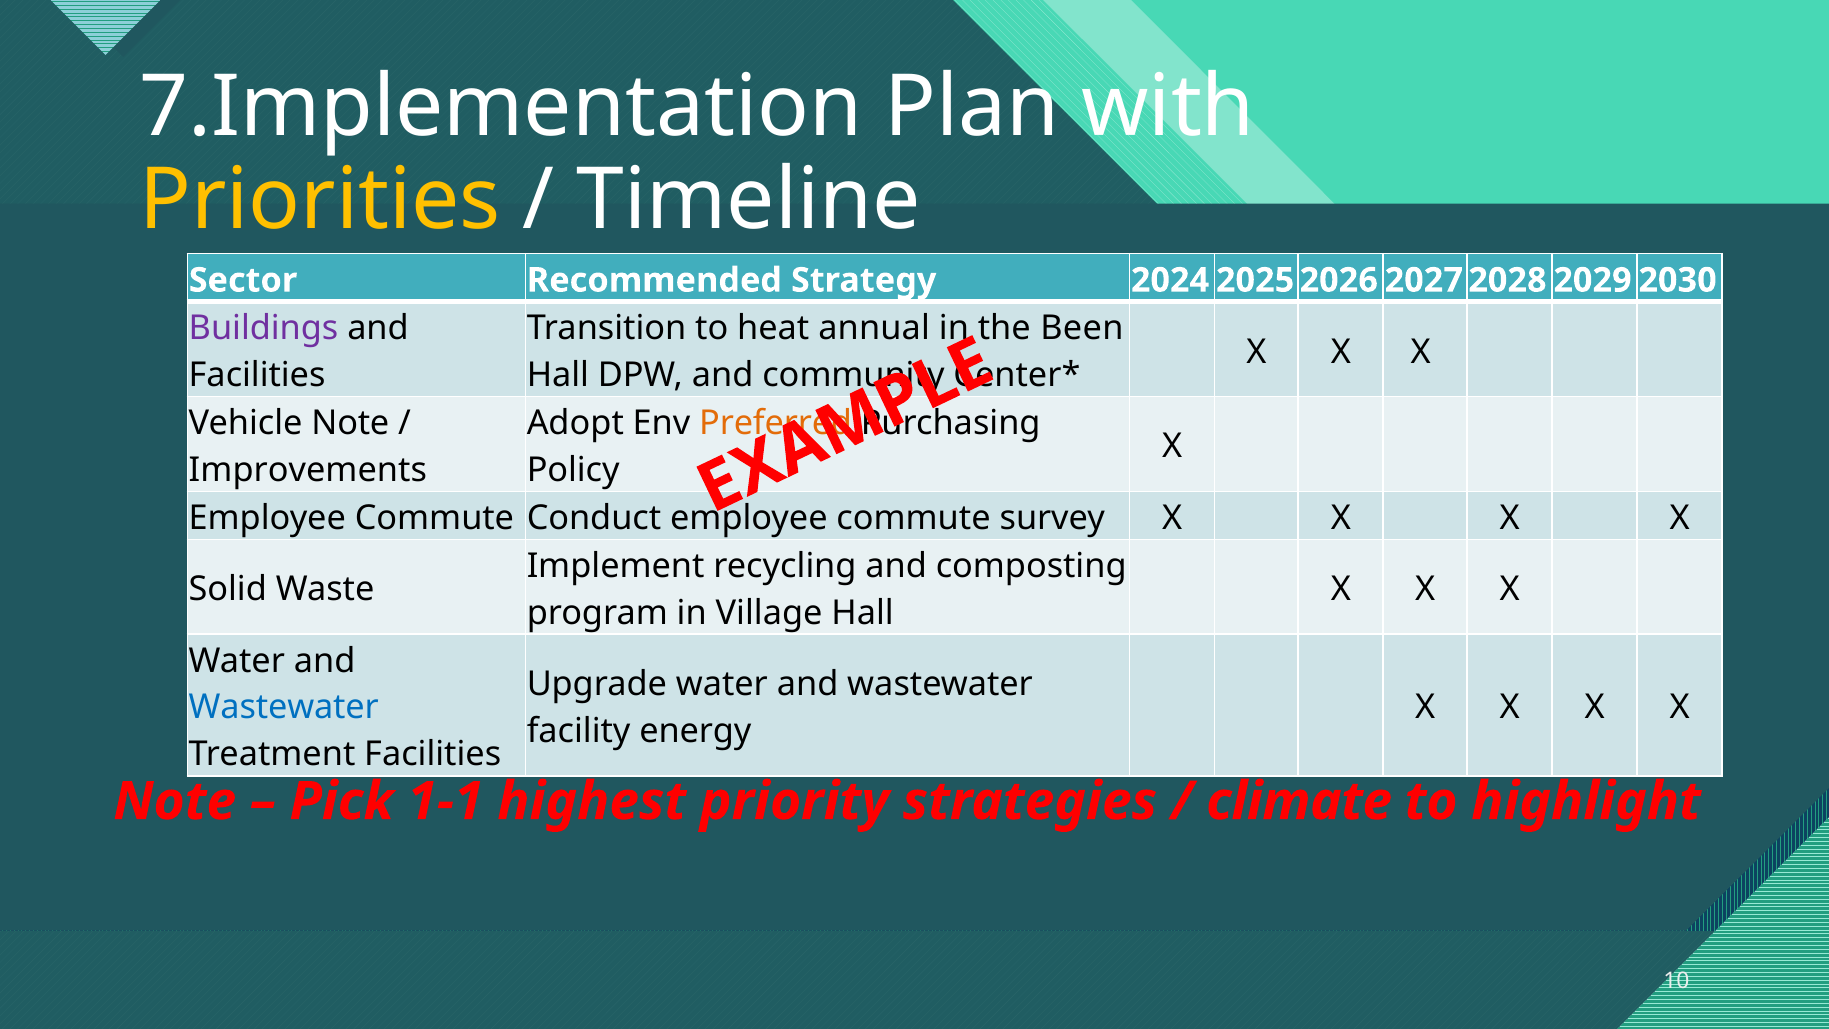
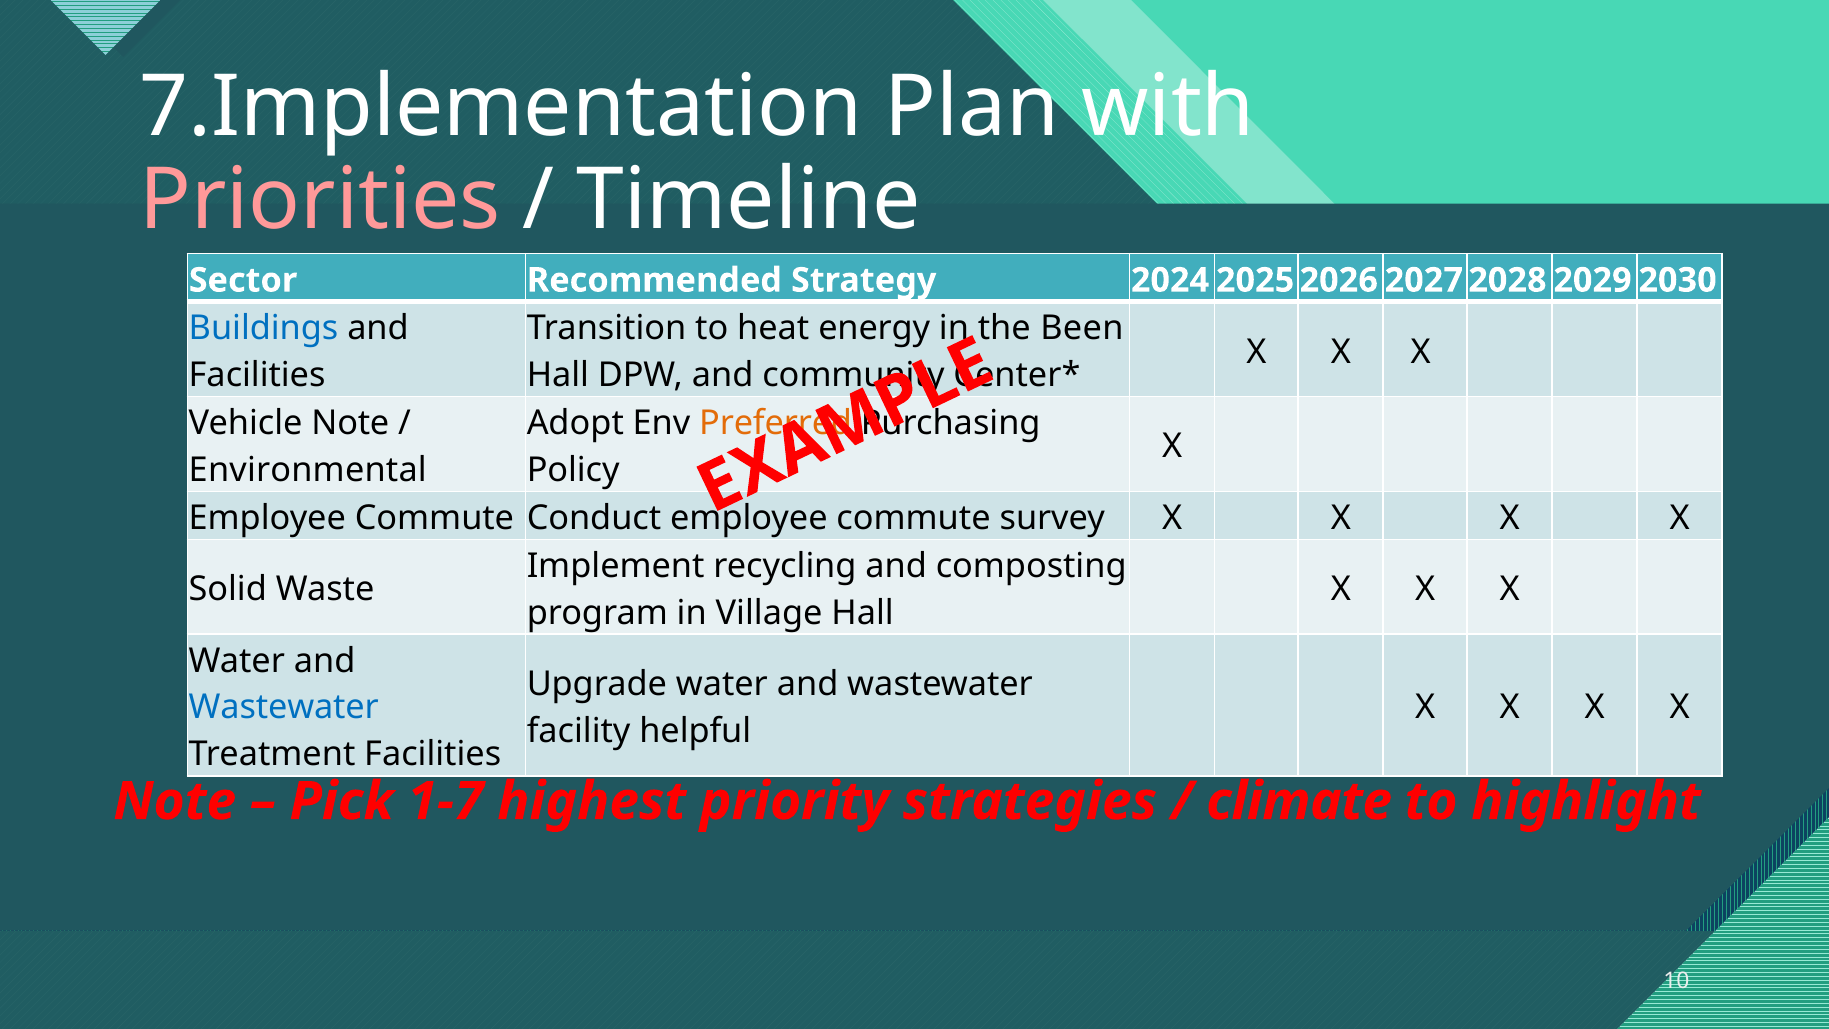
Priorities colour: yellow -> pink (320, 200)
Buildings colour: purple -> blue (264, 328)
annual: annual -> energy (874, 328)
Improvements: Improvements -> Environmental (308, 470)
energy: energy -> helpful (695, 731)
1-1: 1-1 -> 1-7 (446, 801)
